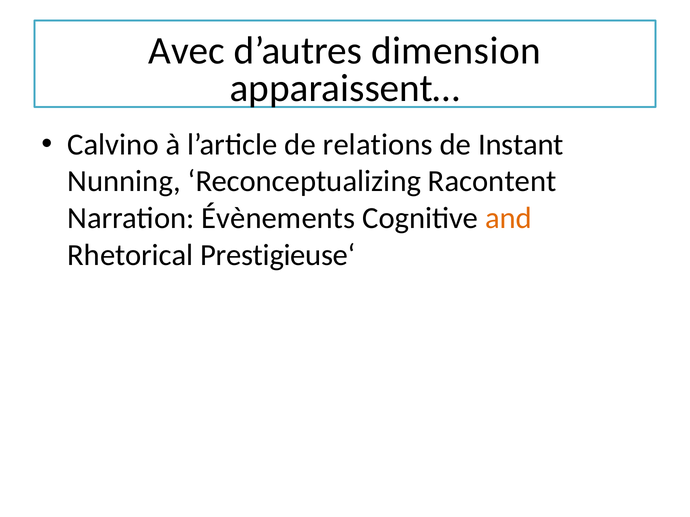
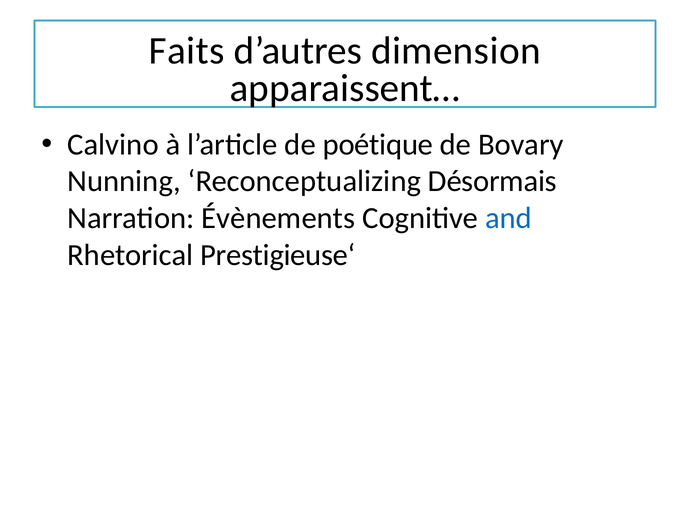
Avec: Avec -> Faits (187, 51)
relations: relations -> poétique (378, 145)
Instant: Instant -> Bovary (521, 145)
Racontent: Racontent -> Désormais (492, 182)
and colour: orange -> blue (509, 218)
